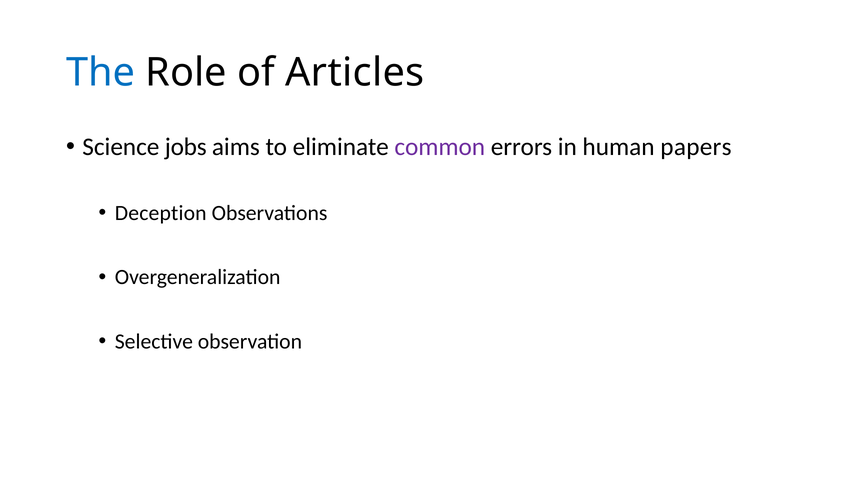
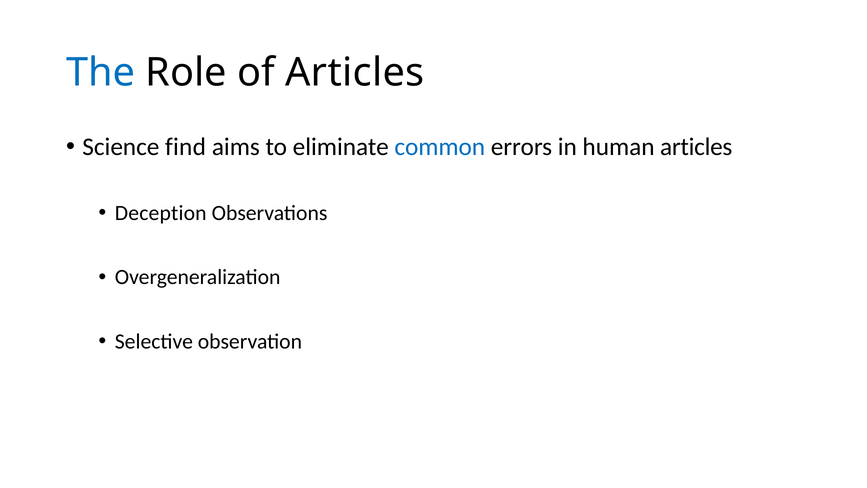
jobs: jobs -> find (185, 147)
common colour: purple -> blue (440, 147)
human papers: papers -> articles (696, 147)
